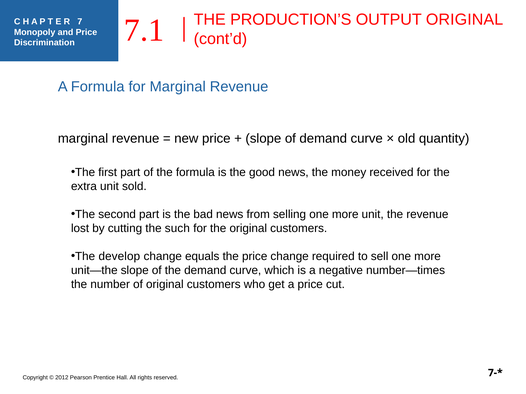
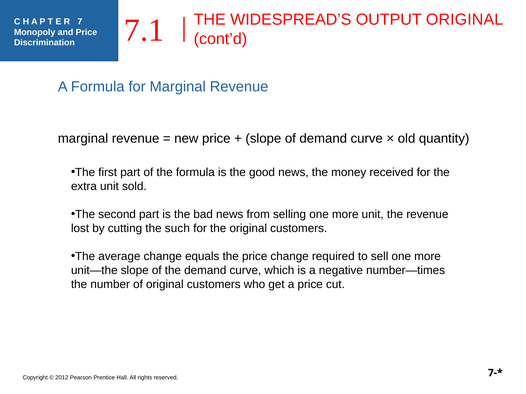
PRODUCTION’S: PRODUCTION’S -> WIDESPREAD’S (291, 20)
develop: develop -> average (119, 257)
